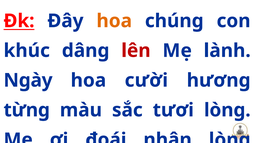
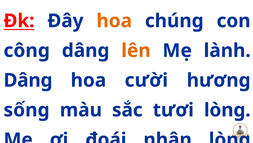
khúc: khúc -> công (27, 50)
lên colour: red -> orange (136, 50)
Ngày: Ngày -> Dâng (28, 80)
từng: từng -> sống (27, 110)
